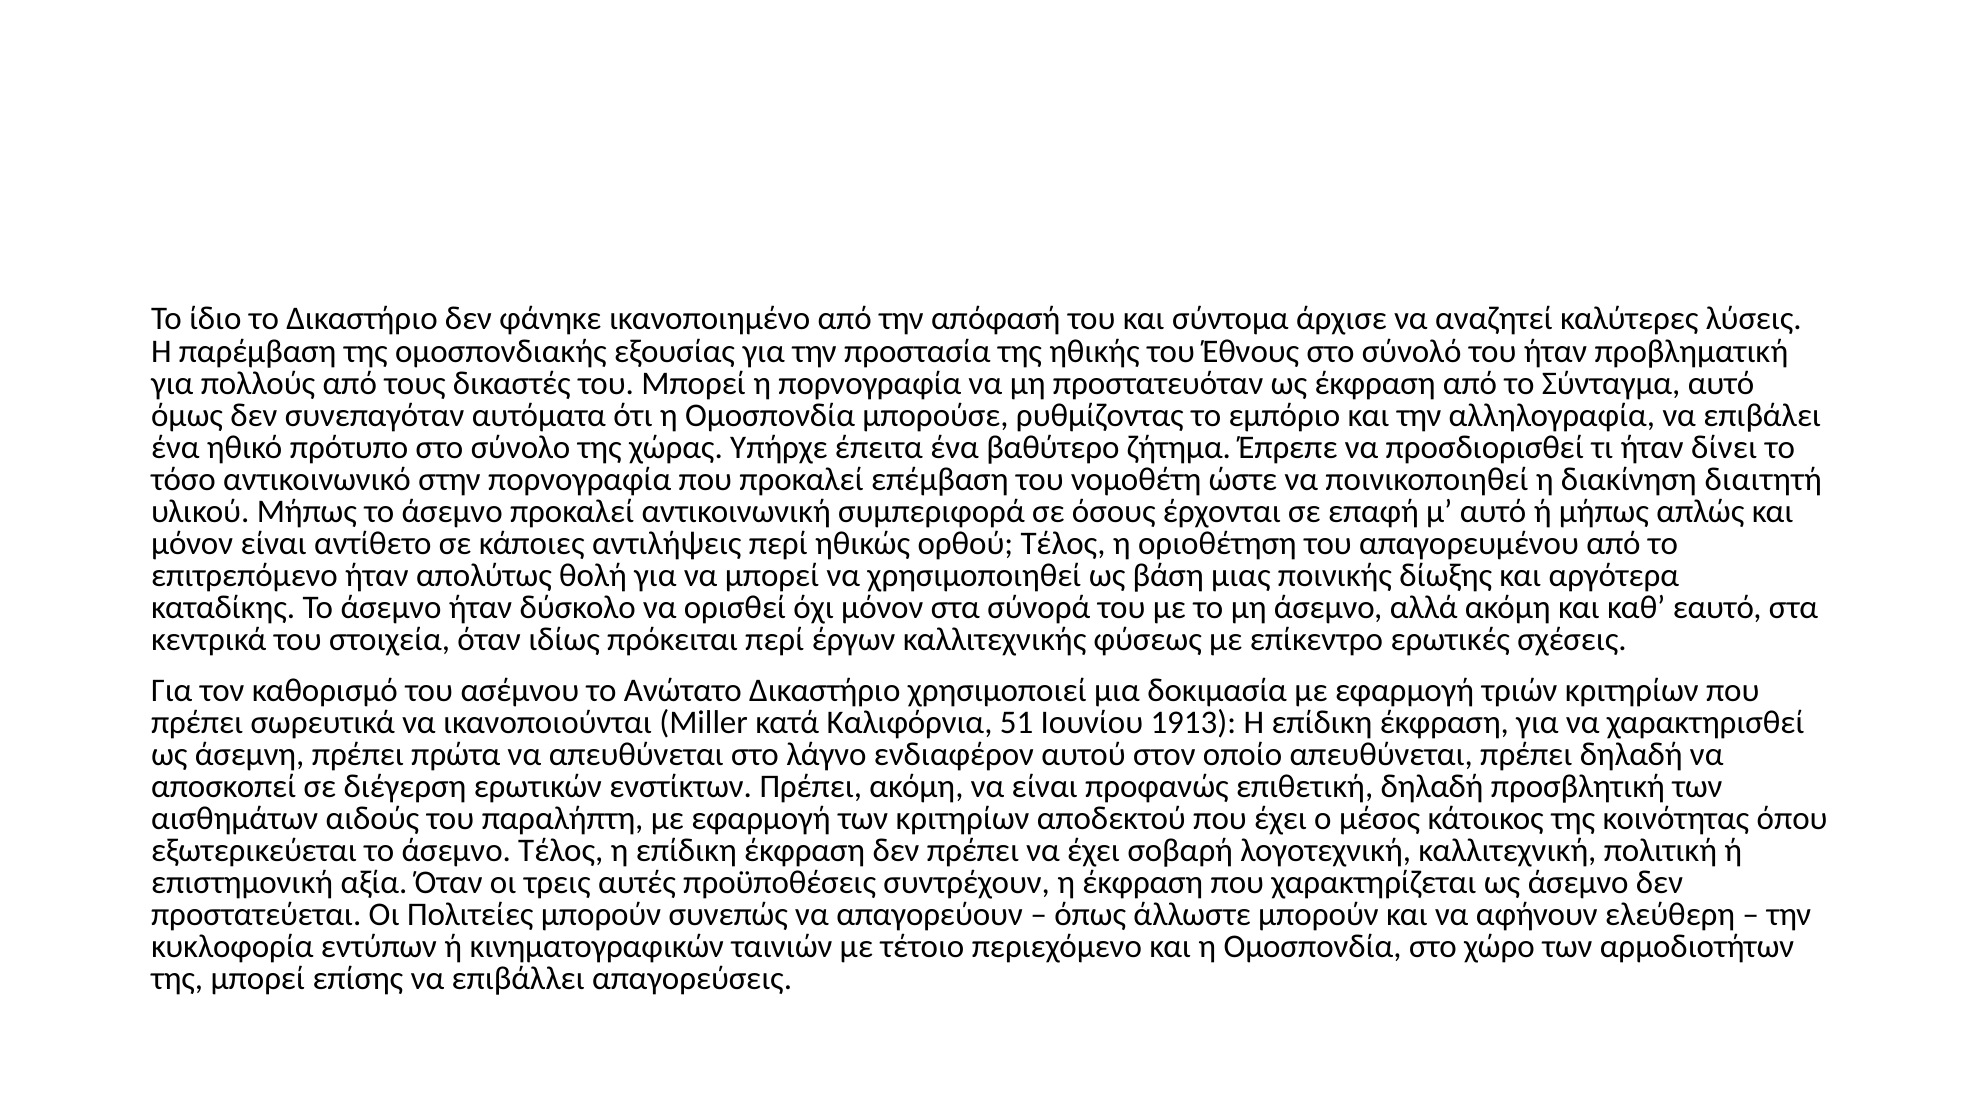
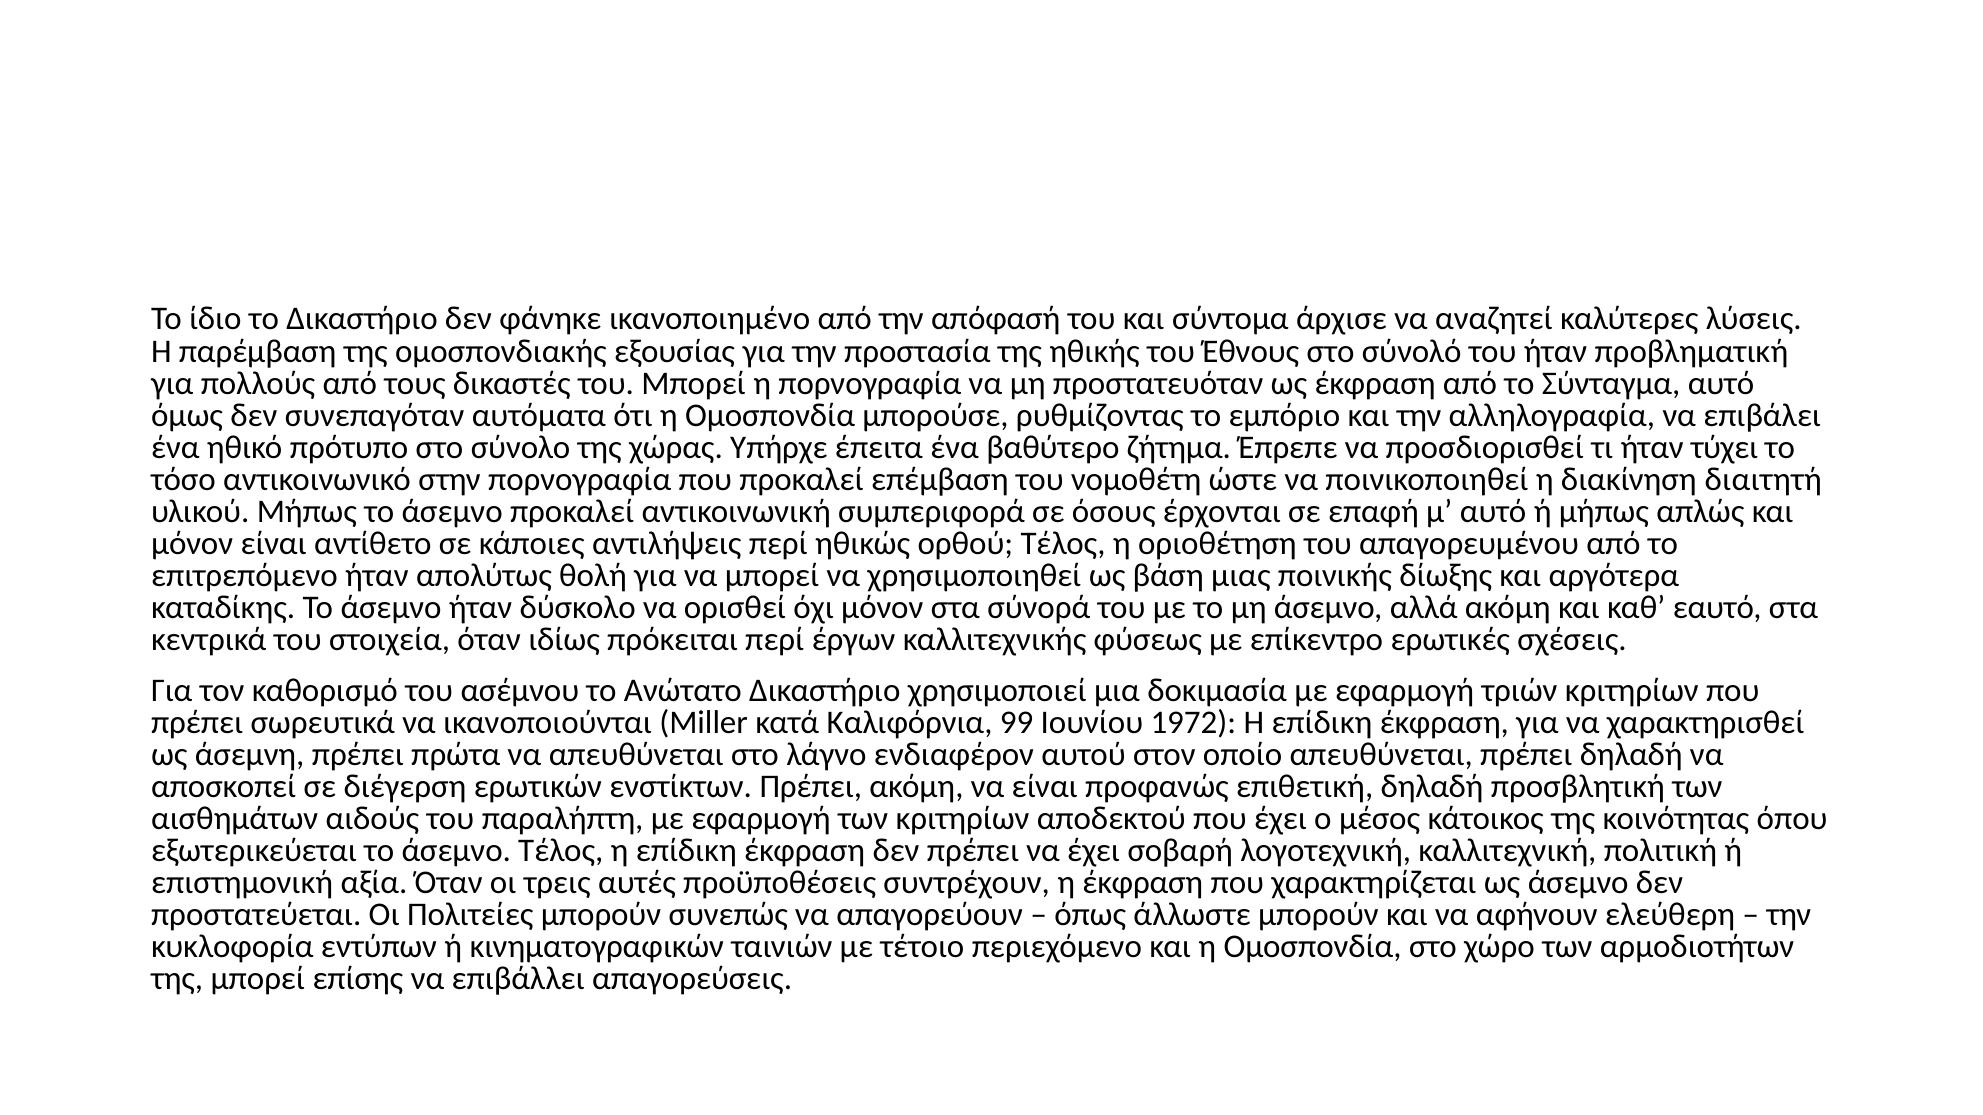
δίνει: δίνει -> τύχει (1724, 448)
51: 51 -> 99 (1017, 723)
1913: 1913 -> 1972 (1193, 723)
